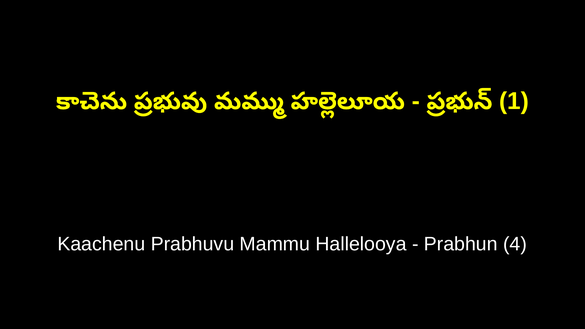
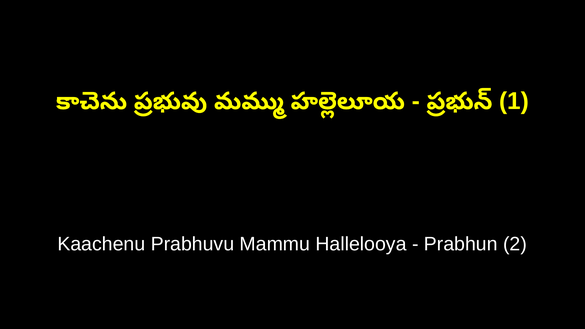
4: 4 -> 2 (515, 244)
